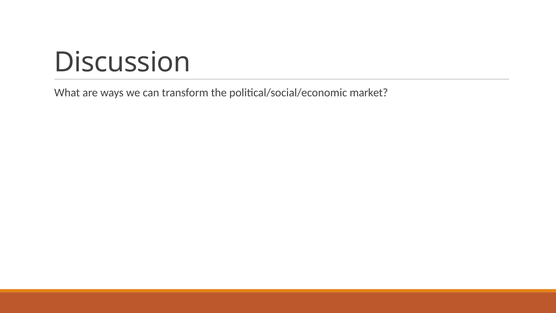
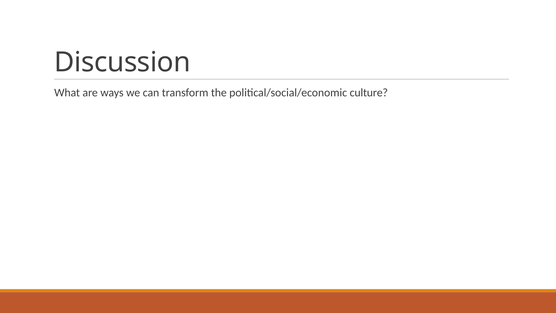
market: market -> culture (369, 92)
